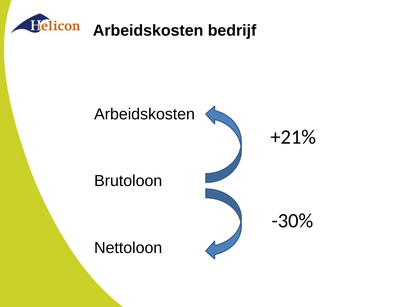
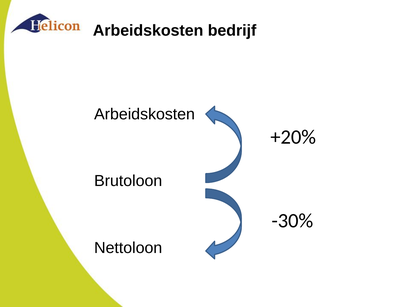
+21%: +21% -> +20% (293, 137)
